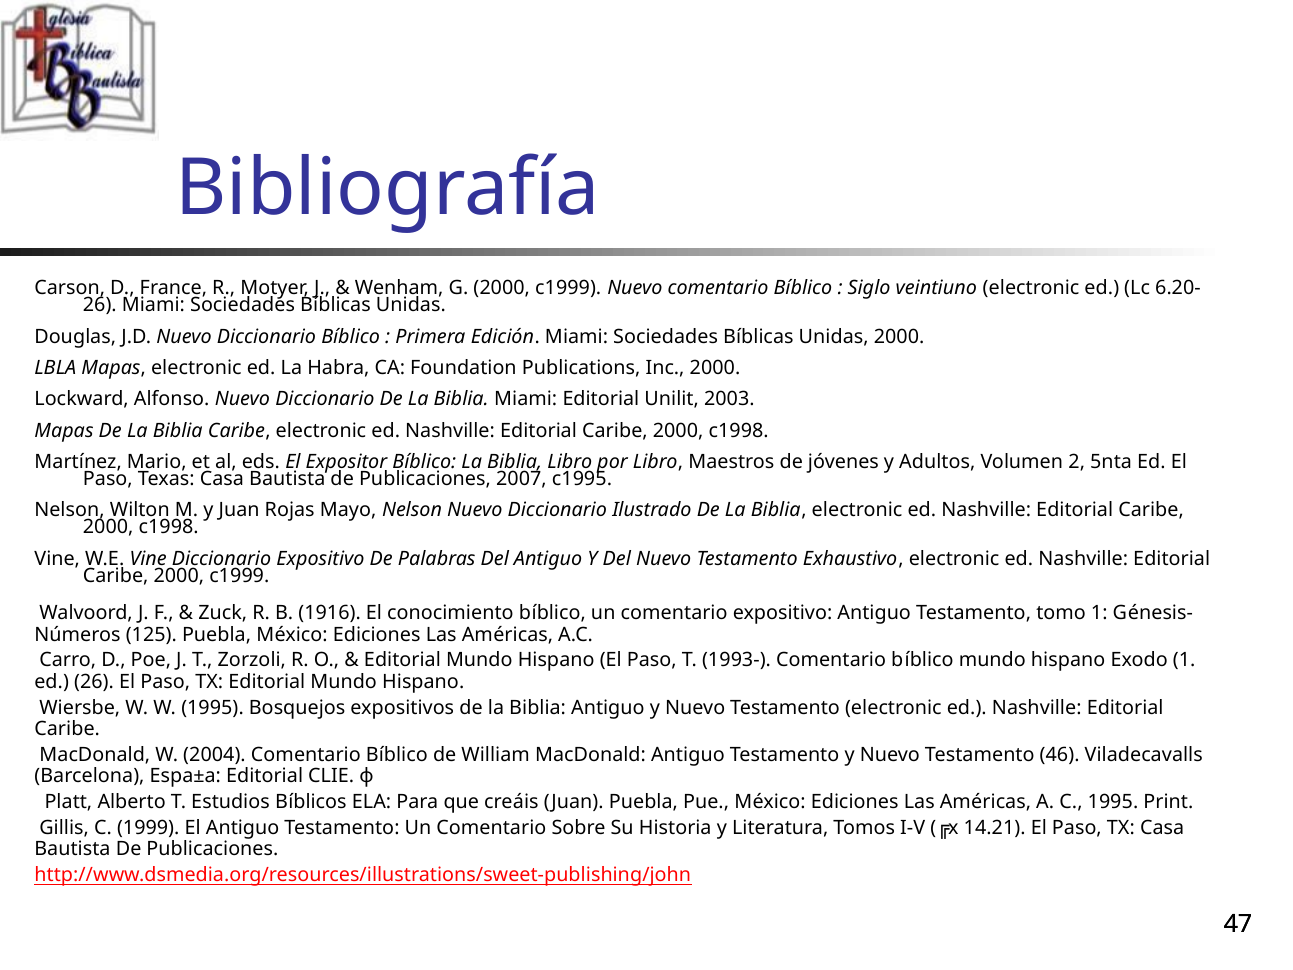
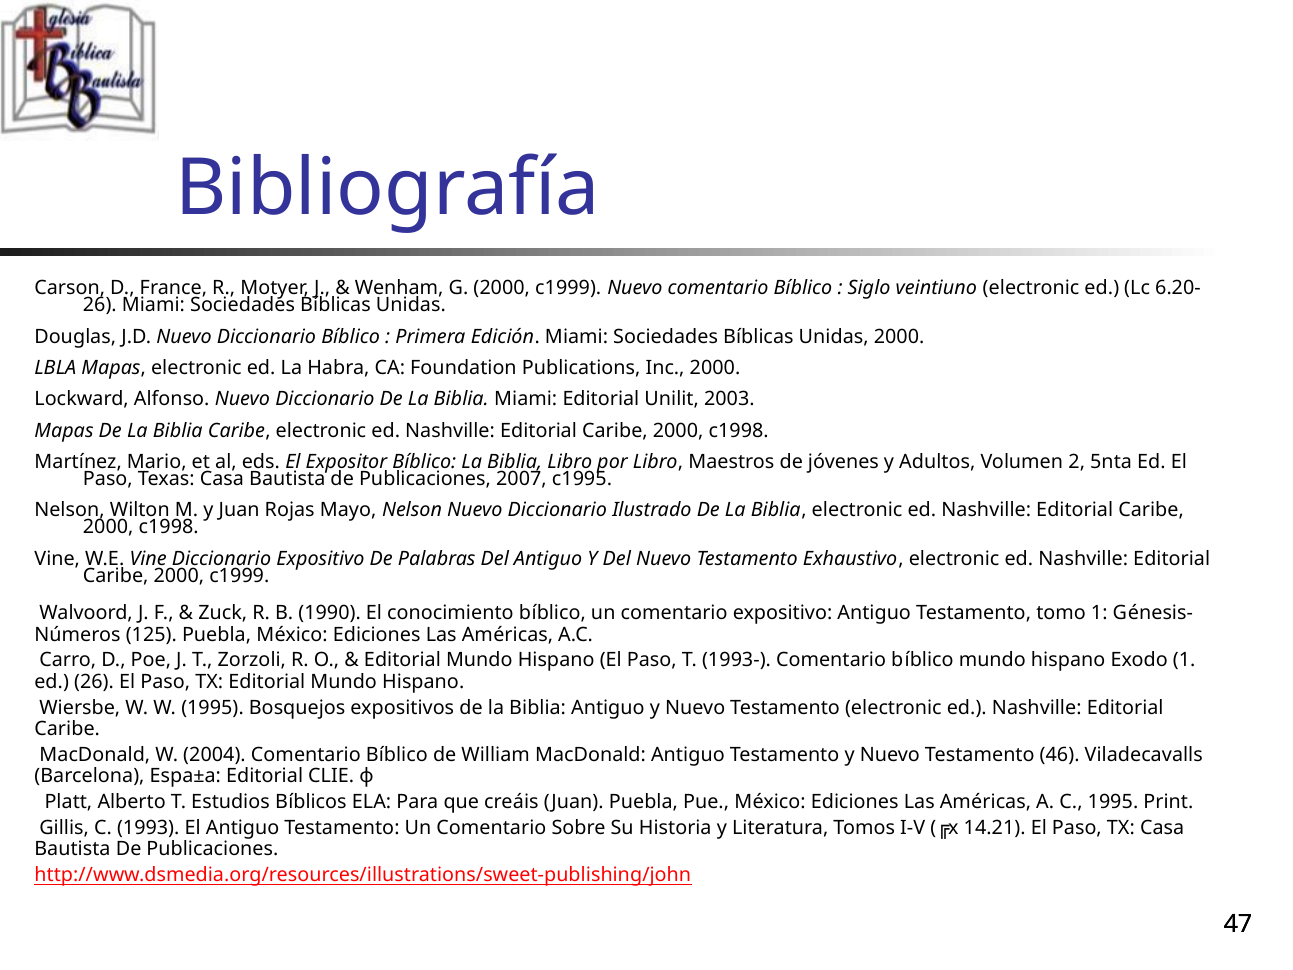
1916: 1916 -> 1990 (330, 613)
1999: 1999 -> 1993 (148, 828)
